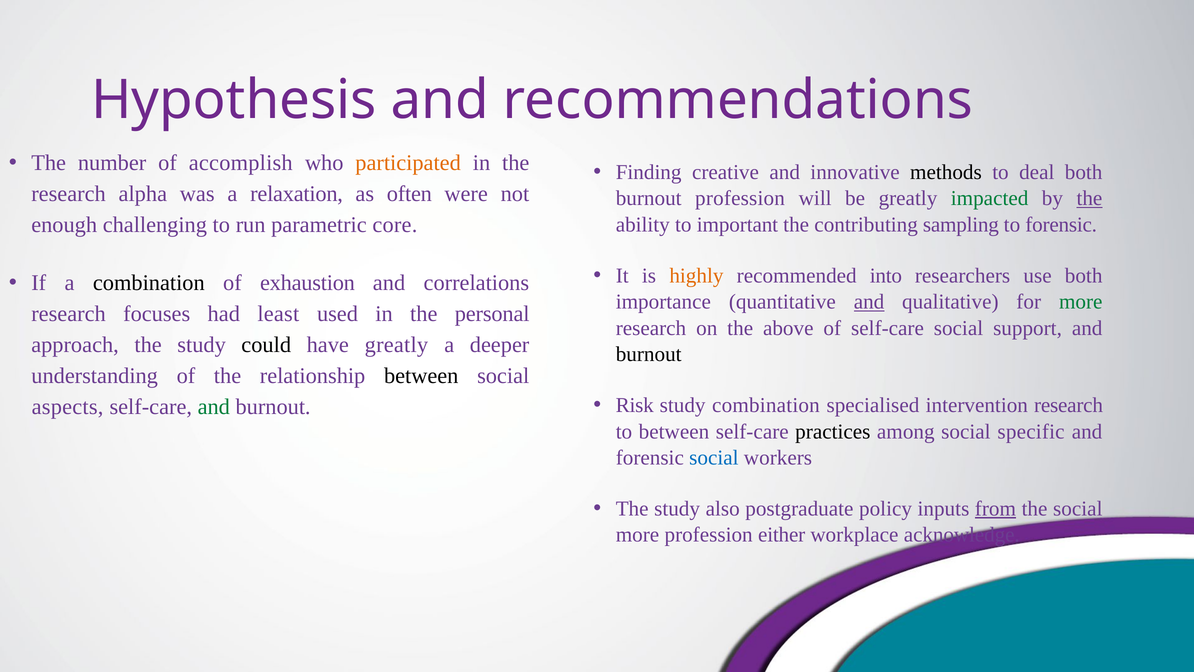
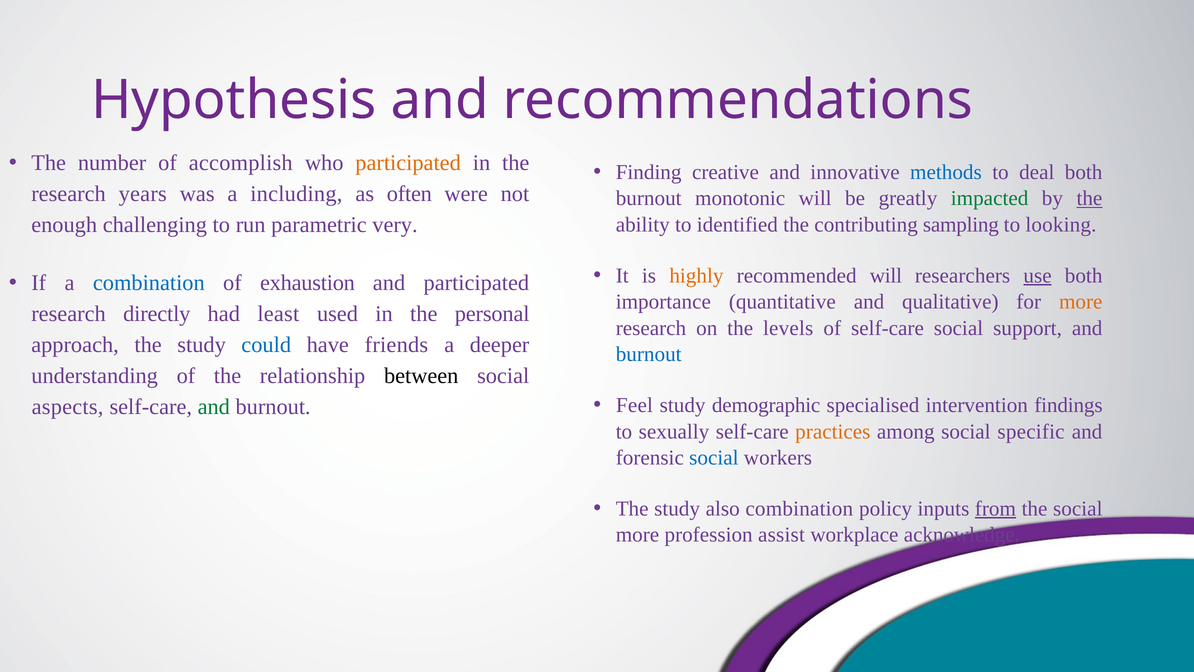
methods colour: black -> blue (946, 172)
alpha: alpha -> years (143, 194)
relaxation: relaxation -> including (296, 194)
burnout profession: profession -> monotonic (740, 198)
core: core -> very (395, 225)
important: important -> identified (737, 225)
to forensic: forensic -> looking (1061, 225)
recommended into: into -> will (886, 275)
use underline: none -> present (1038, 275)
combination colour: black -> blue (149, 283)
and correlations: correlations -> participated (476, 283)
and underline: present -> none (869, 302)
more colour: green -> orange (1081, 302)
focuses: focuses -> directly (157, 314)
above: above -> levels (788, 328)
could colour: black -> blue (266, 345)
have greatly: greatly -> friends (396, 345)
burnout colour: black -> blue (649, 354)
Risk: Risk -> Feel (634, 405)
study combination: combination -> demographic (766, 405)
intervention research: research -> findings (1068, 405)
to between: between -> sexually (674, 431)
practices colour: black -> orange (833, 431)
also postgraduate: postgraduate -> combination (799, 508)
either: either -> assist (781, 535)
